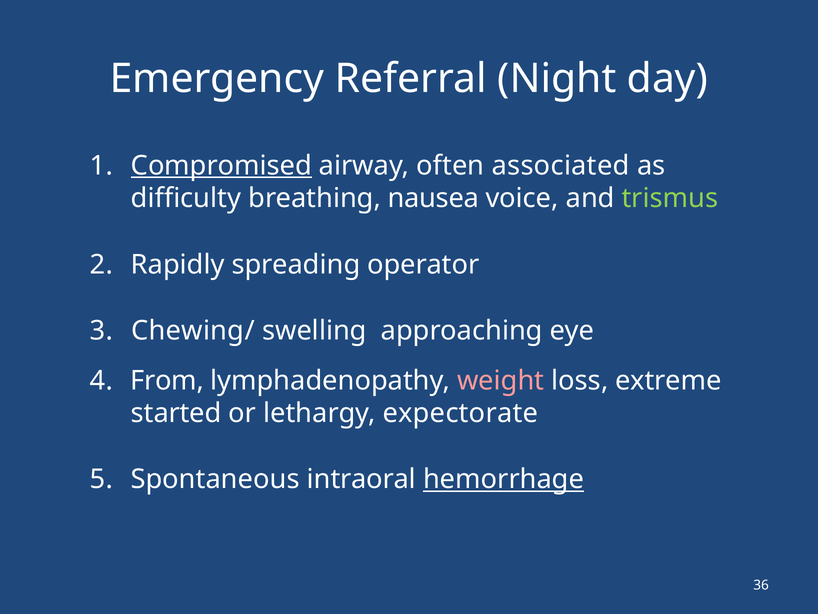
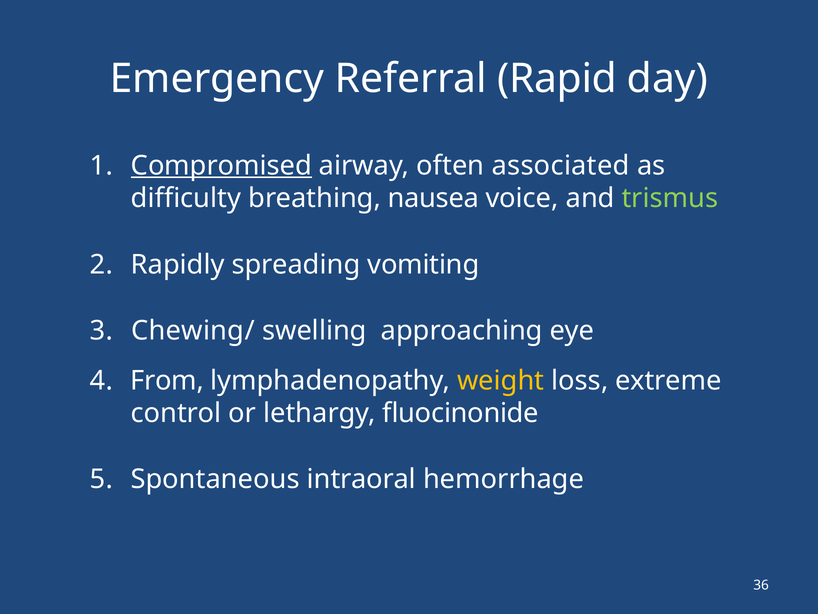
Night: Night -> Rapid (557, 79)
operator: operator -> vomiting (423, 264)
weight colour: pink -> yellow (501, 380)
started: started -> control (176, 413)
expectorate: expectorate -> fluocinonide (461, 413)
hemorrhage underline: present -> none (504, 479)
